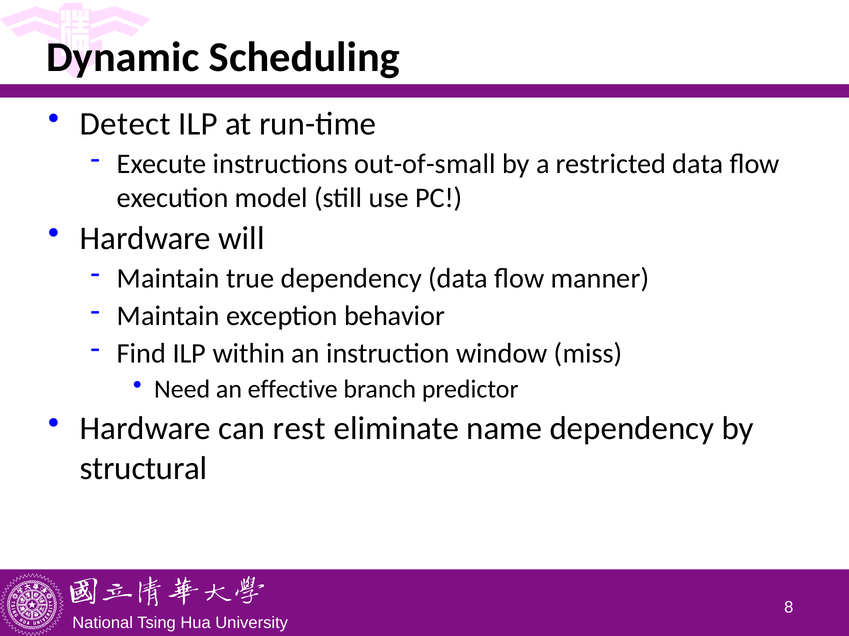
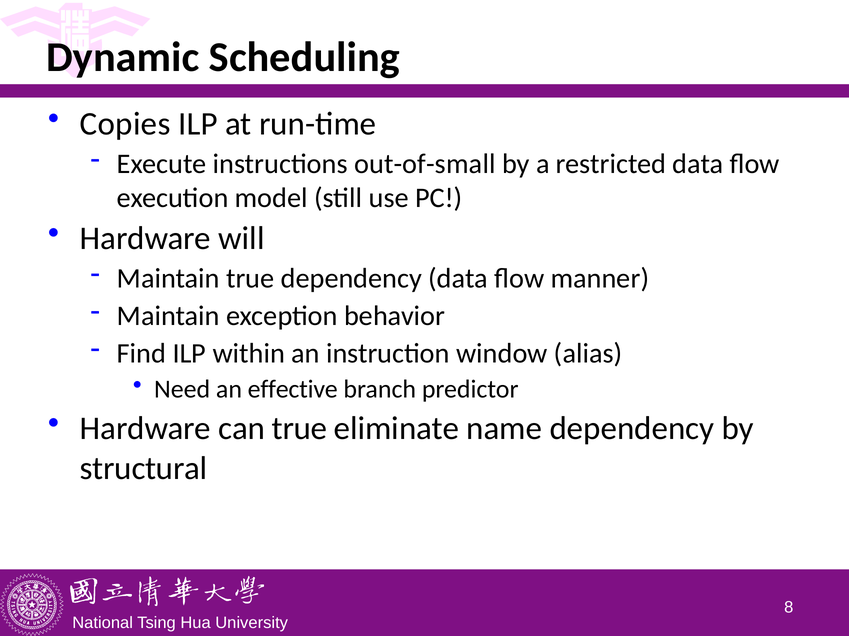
Detect: Detect -> Copies (125, 124)
miss: miss -> alias (588, 354)
can rest: rest -> true (300, 429)
